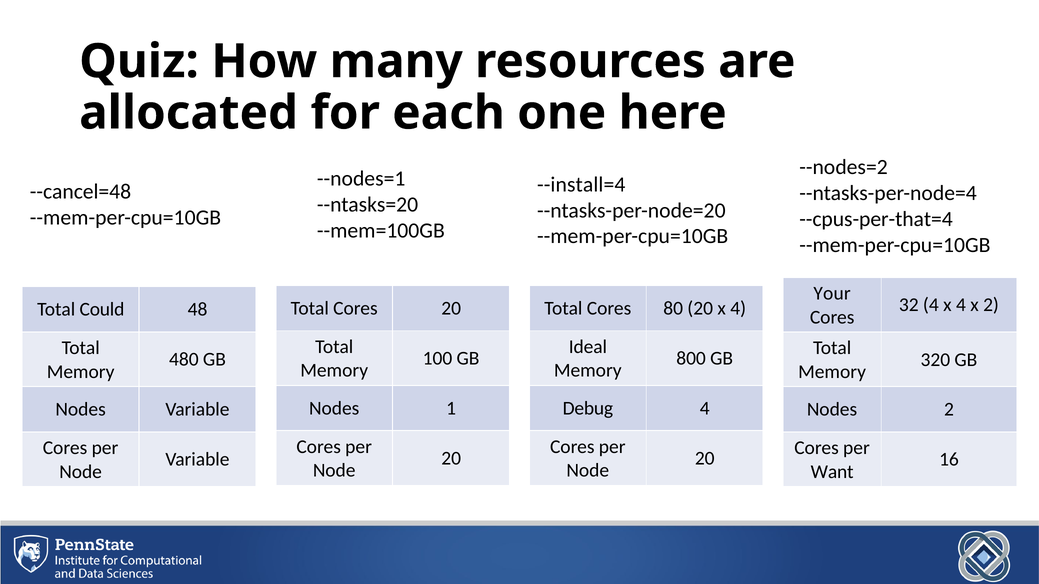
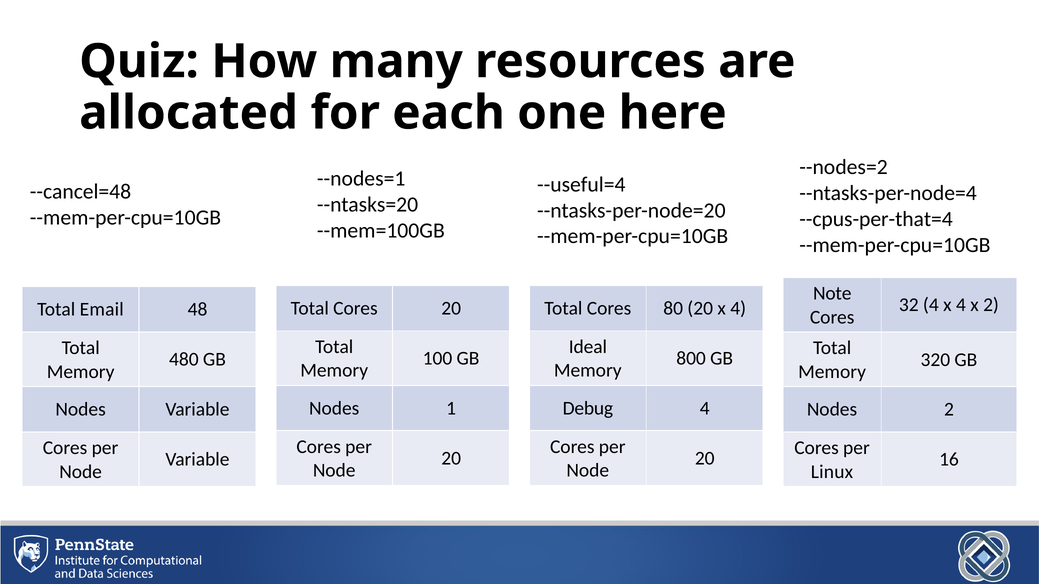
--install=4: --install=4 -> --useful=4 (581, 185)
Your: Your -> Note (832, 294)
Could: Could -> Email (102, 310)
Want: Want -> Linux (832, 472)
